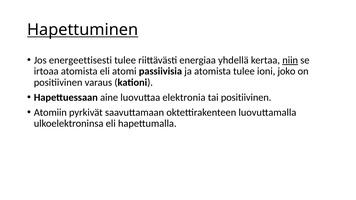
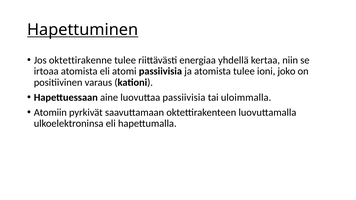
energeettisesti: energeettisesti -> oktettirakenne (80, 60)
niin underline: present -> none (290, 60)
luovuttaa elektronia: elektronia -> passiivisia (184, 98)
tai positiivinen: positiivinen -> uloimmalla (246, 98)
